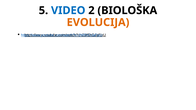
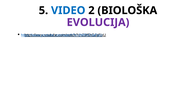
EVOLUCIJA colour: orange -> purple (98, 22)
